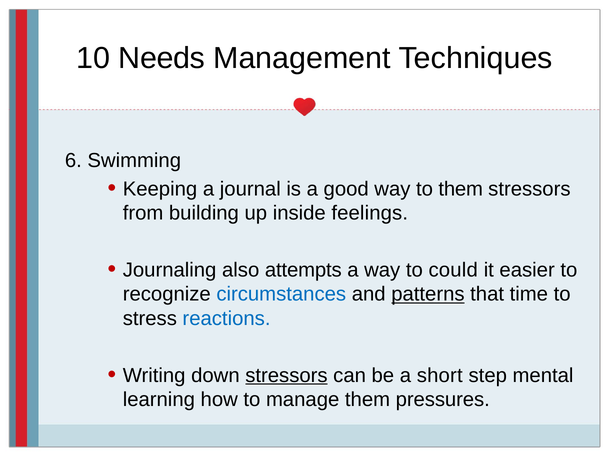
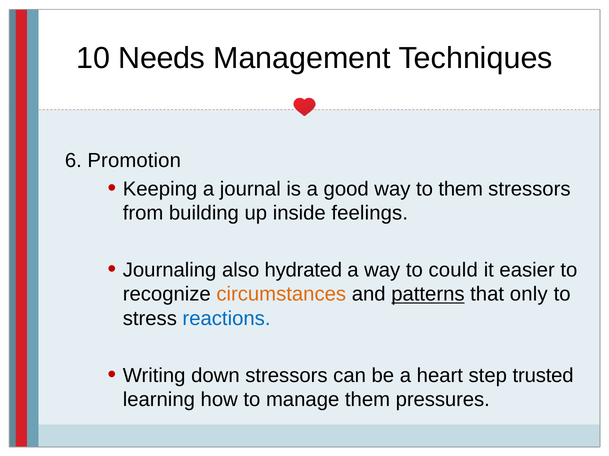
Swimming: Swimming -> Promotion (134, 161)
attempts: attempts -> hydrated (303, 270)
circumstances colour: blue -> orange (281, 295)
time: time -> only (529, 295)
stressors underline: present -> none (286, 376)
short: short -> heart (440, 376)
mental: mental -> trusted (543, 376)
